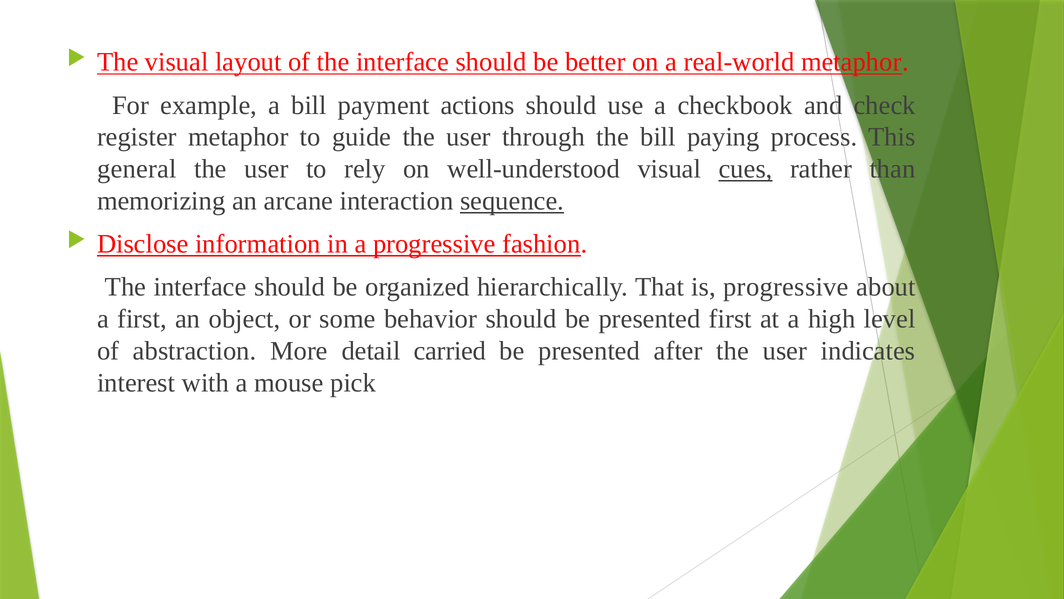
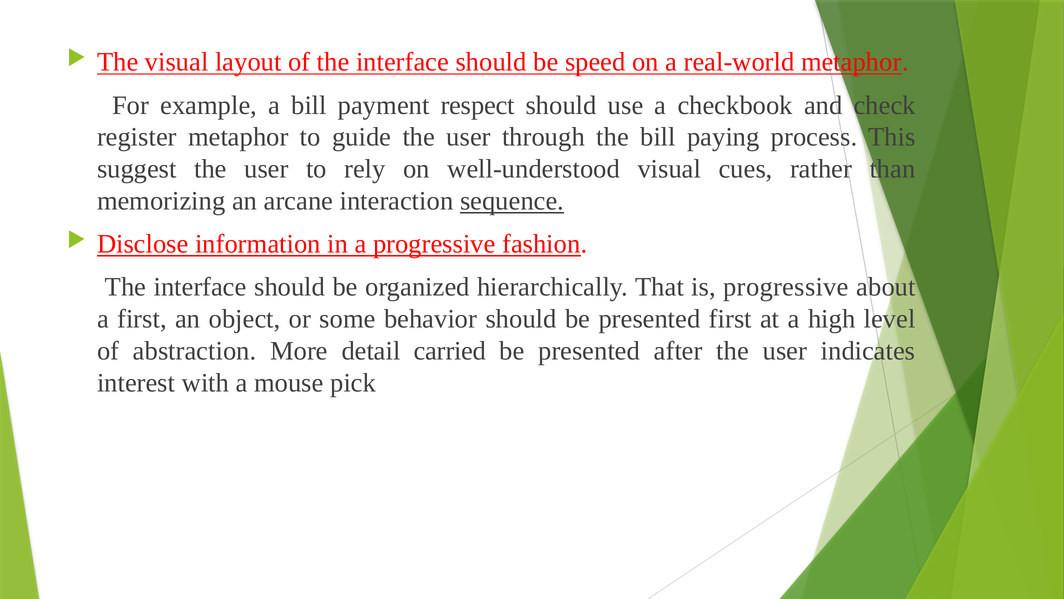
better: better -> speed (595, 62)
actions: actions -> respect (478, 105)
general: general -> suggest (137, 169)
cues underline: present -> none (746, 169)
